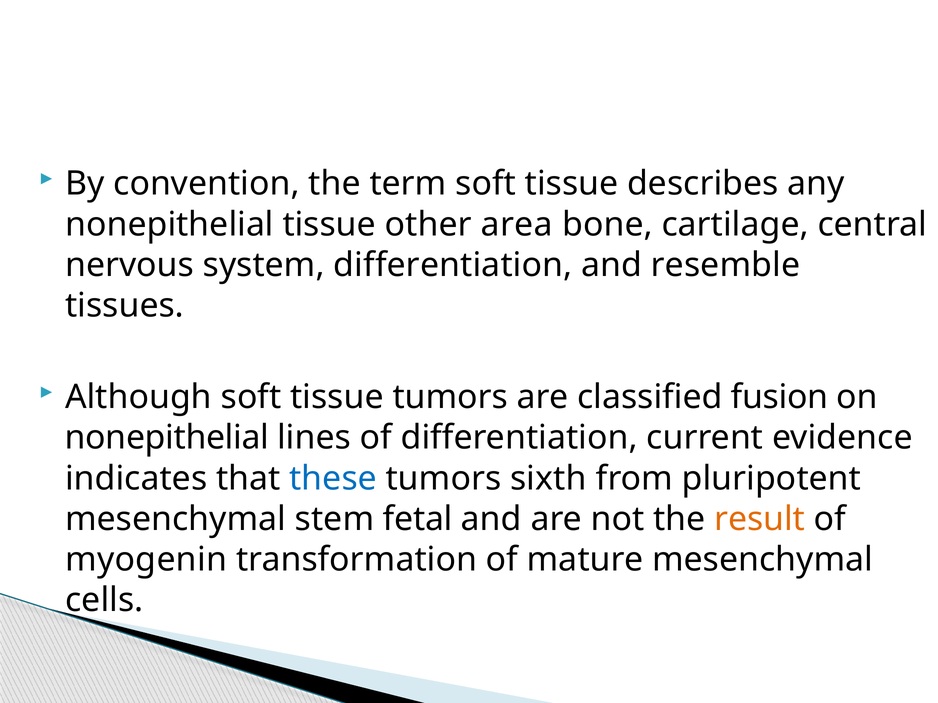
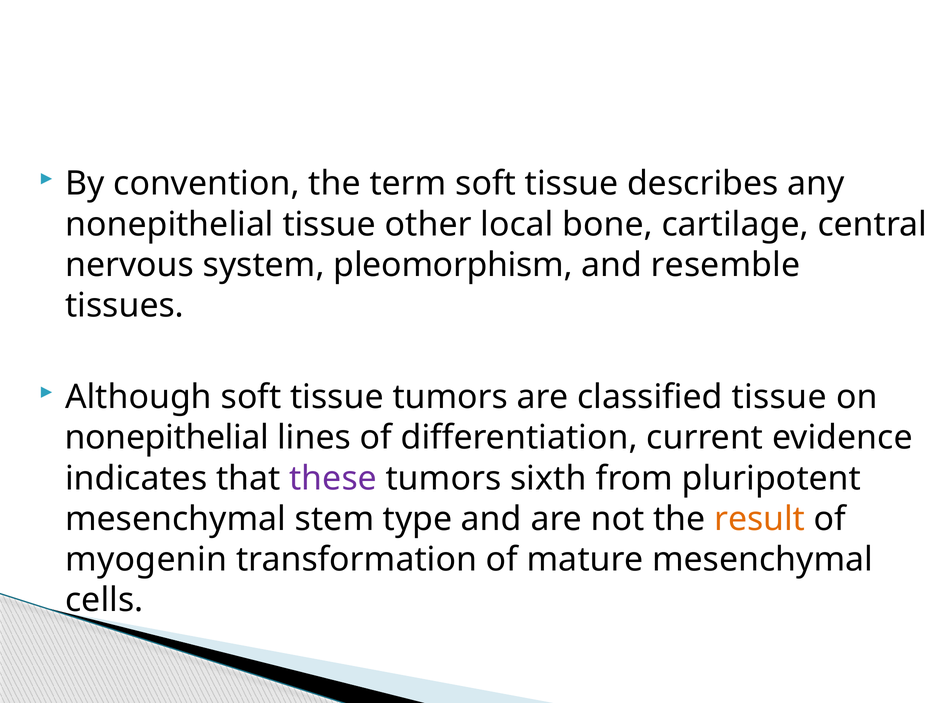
area: area -> local (517, 225)
system differentiation: differentiation -> pleomorphism (453, 265)
classified fusion: fusion -> tissue (779, 397)
these colour: blue -> purple (333, 479)
fetal: fetal -> type (418, 519)
